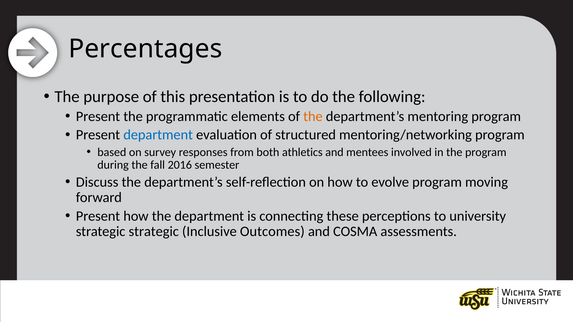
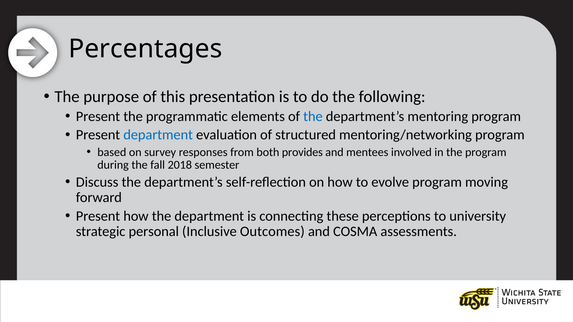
the colour: orange -> blue (313, 117)
athletics: athletics -> provides (302, 152)
2016: 2016 -> 2018 (180, 165)
strategic strategic: strategic -> personal (154, 232)
